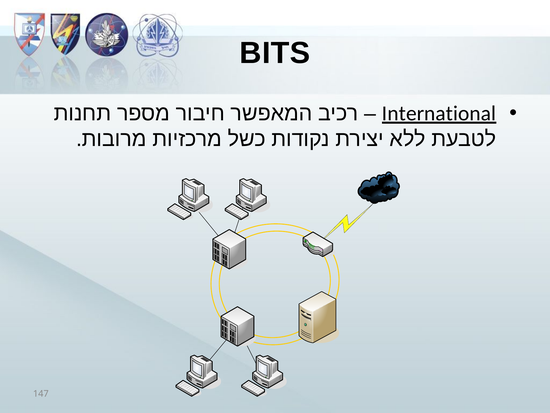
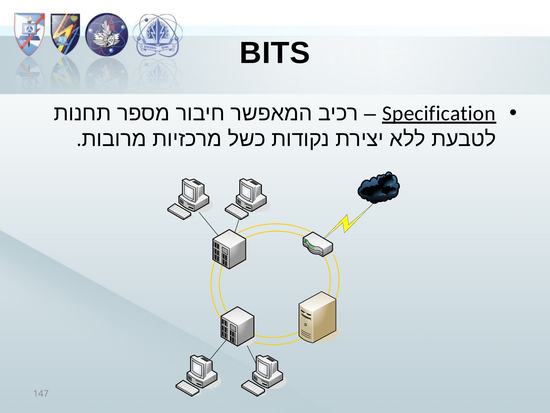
International: International -> Specification (439, 113)
